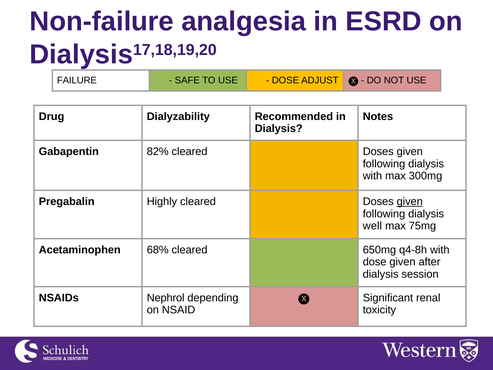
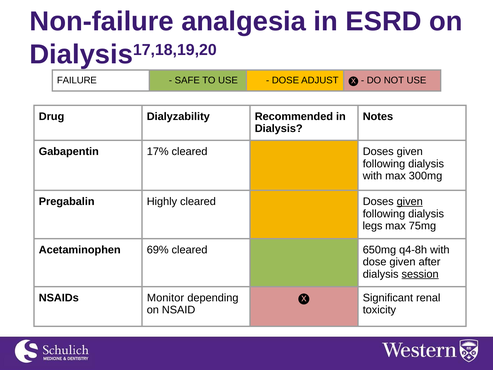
82%: 82% -> 17% (158, 152)
well: well -> legs (373, 226)
68%: 68% -> 69% (158, 250)
session underline: none -> present (420, 274)
Nephrol: Nephrol -> Monitor (166, 298)
